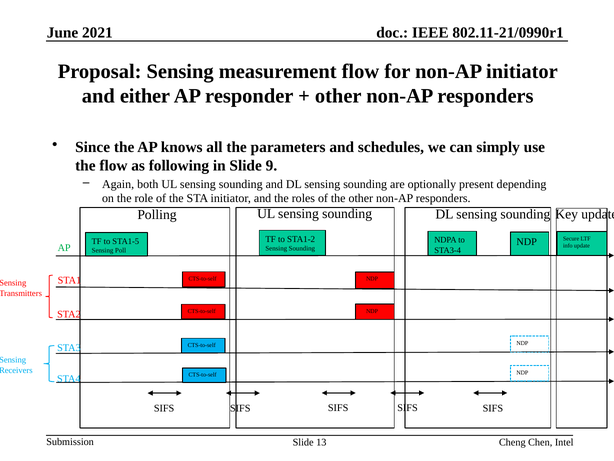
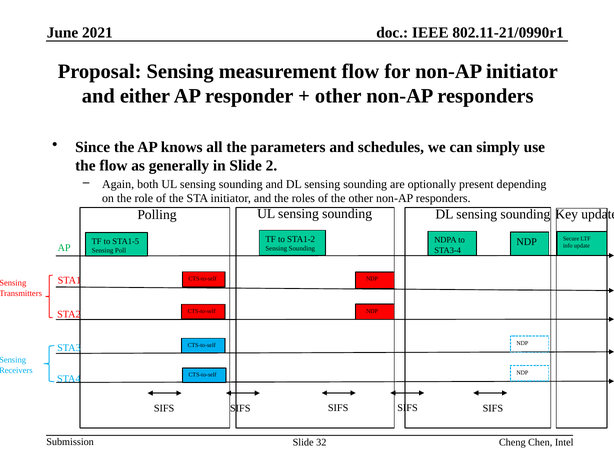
following: following -> generally (179, 165)
9: 9 -> 2 (271, 165)
13: 13 -> 32 (321, 442)
